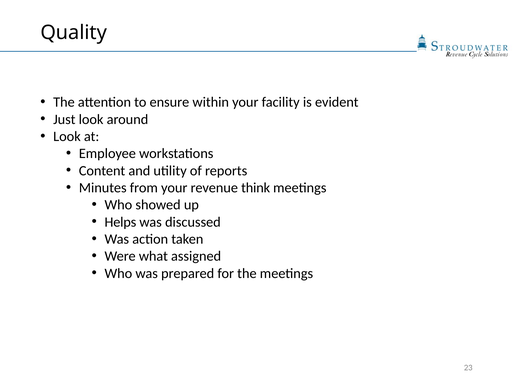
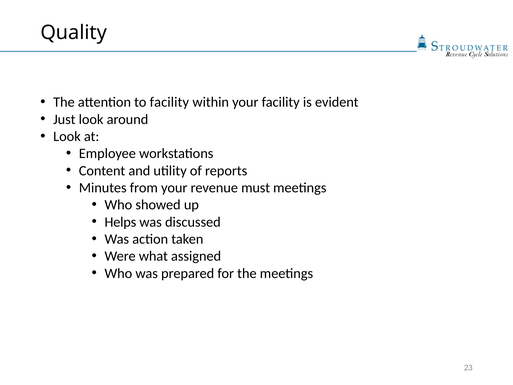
to ensure: ensure -> facility (169, 102)
think: think -> must (256, 188)
